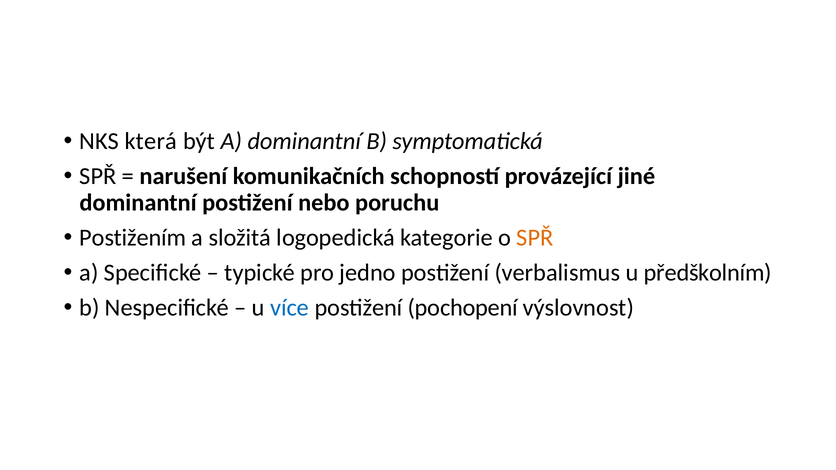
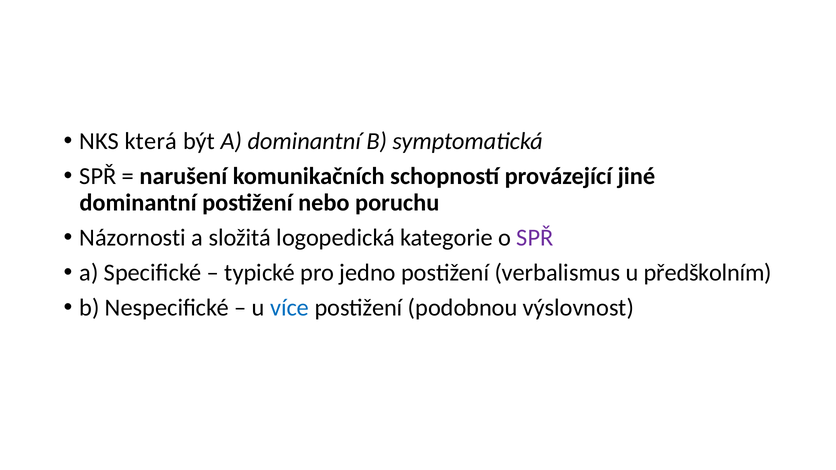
Postižením: Postižením -> Názornosti (133, 238)
SPŘ colour: orange -> purple (535, 238)
pochopení: pochopení -> podobnou (463, 308)
